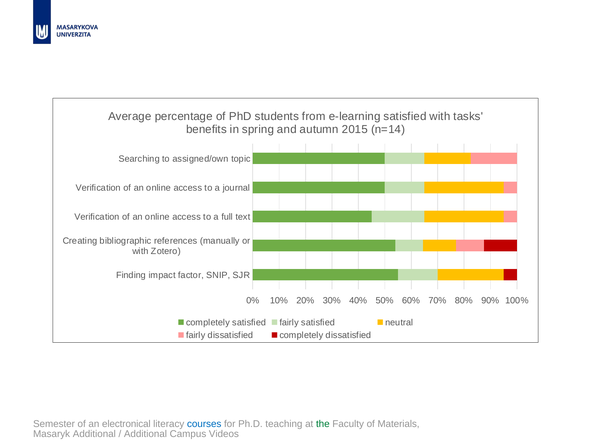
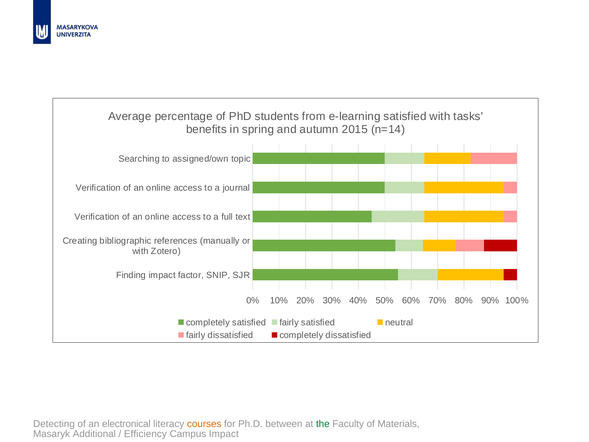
Semester: Semester -> Detecting (54, 424)
courses colour: blue -> orange (204, 424)
teaching: teaching -> between (284, 424)
Additional: Additional -> Efficiency (145, 434)
Campus Videos: Videos -> Impact (224, 434)
